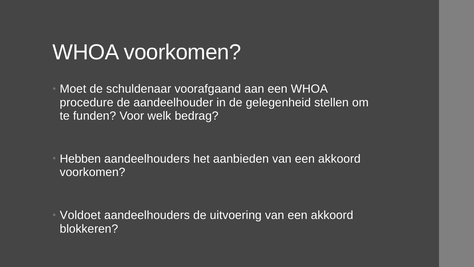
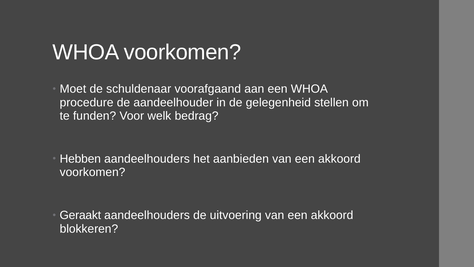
Voldoet: Voldoet -> Geraakt (80, 215)
